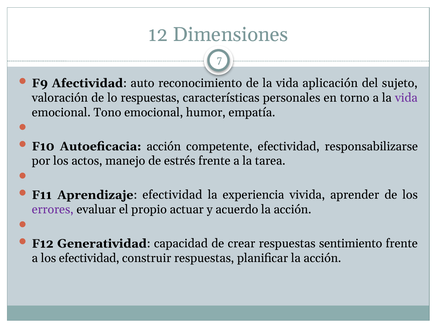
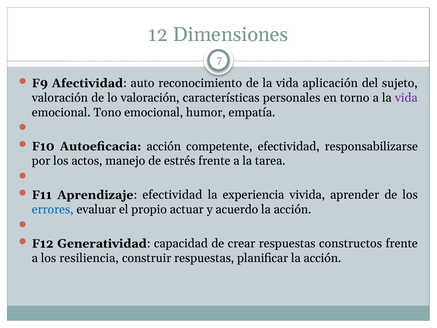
lo respuestas: respuestas -> valoración (150, 98)
errores colour: purple -> blue (53, 209)
sentimiento: sentimiento -> constructos (351, 243)
los efectividad: efectividad -> resiliencia (89, 258)
